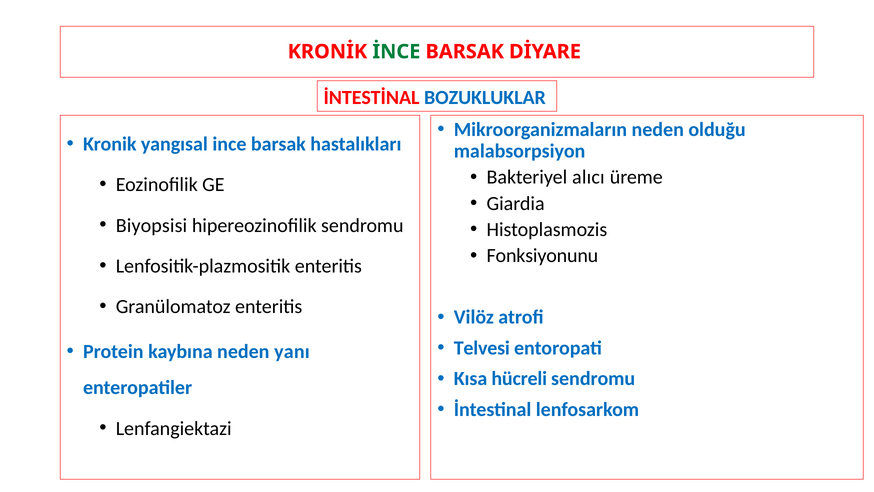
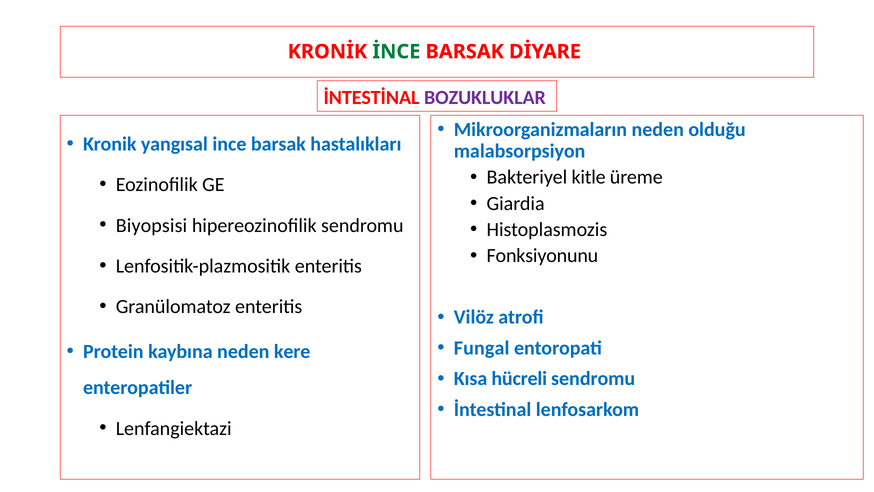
BOZUKLUKLAR colour: blue -> purple (485, 98)
alıcı: alıcı -> kitle (589, 177)
Telvesi: Telvesi -> Fungal (482, 348)
yanı: yanı -> kere (292, 352)
